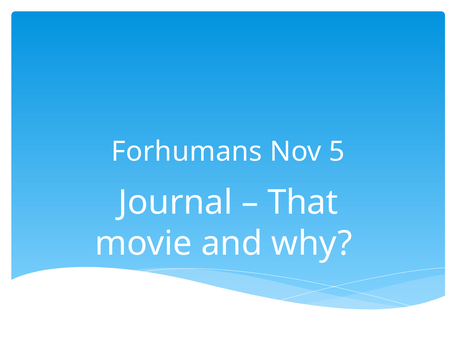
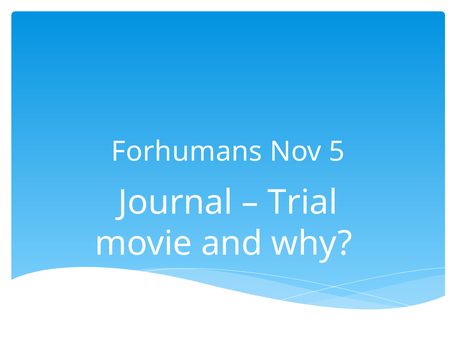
That: That -> Trial (303, 203)
